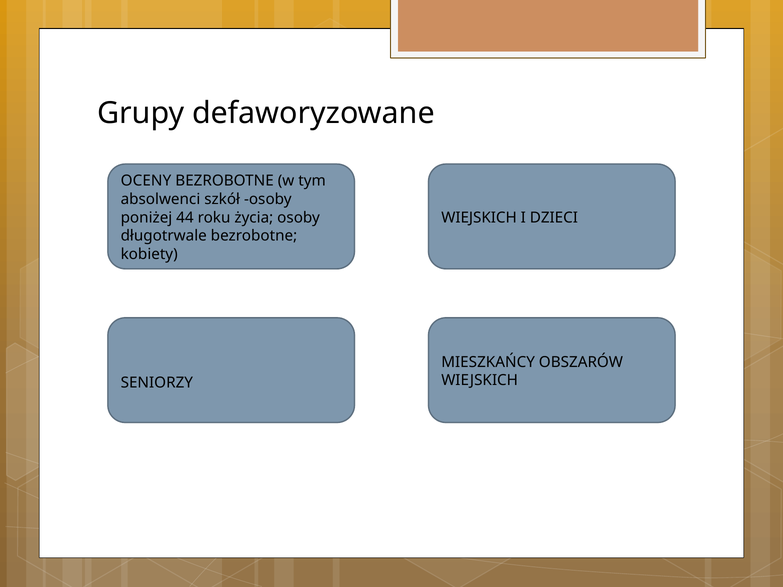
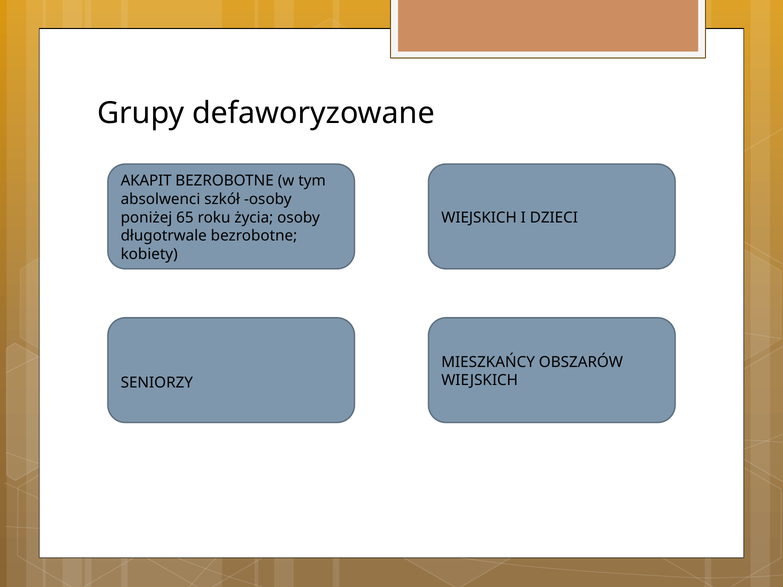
OCENY: OCENY -> AKAPIT (146, 181)
44: 44 -> 65 (185, 218)
